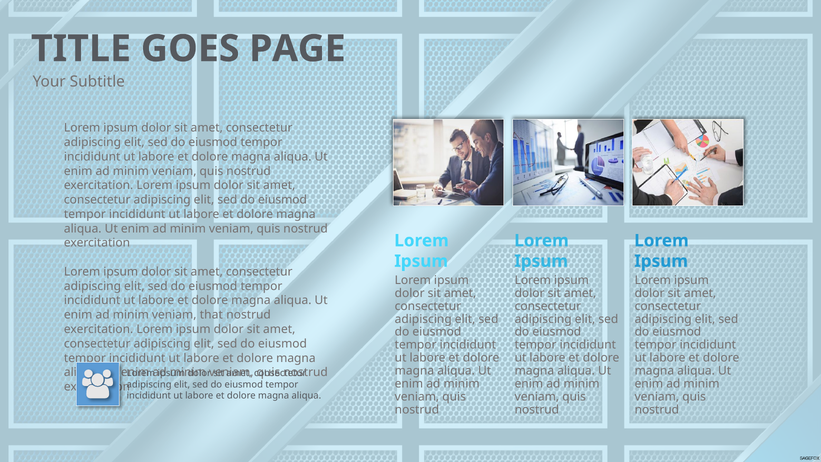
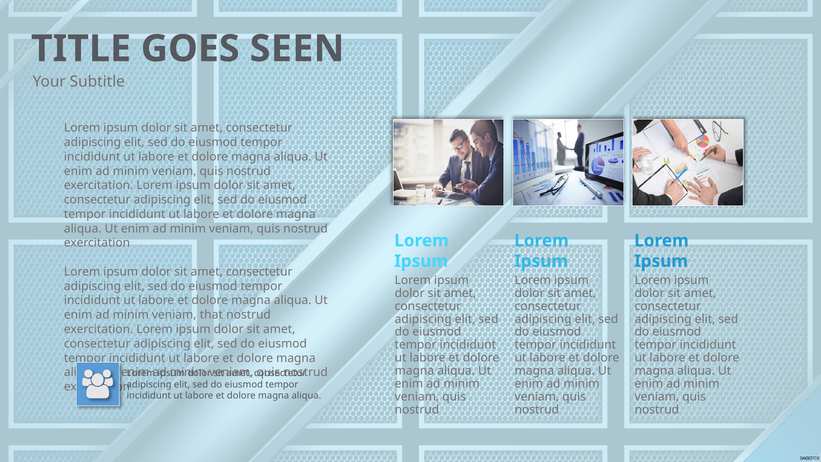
PAGE: PAGE -> SEEN (297, 49)
